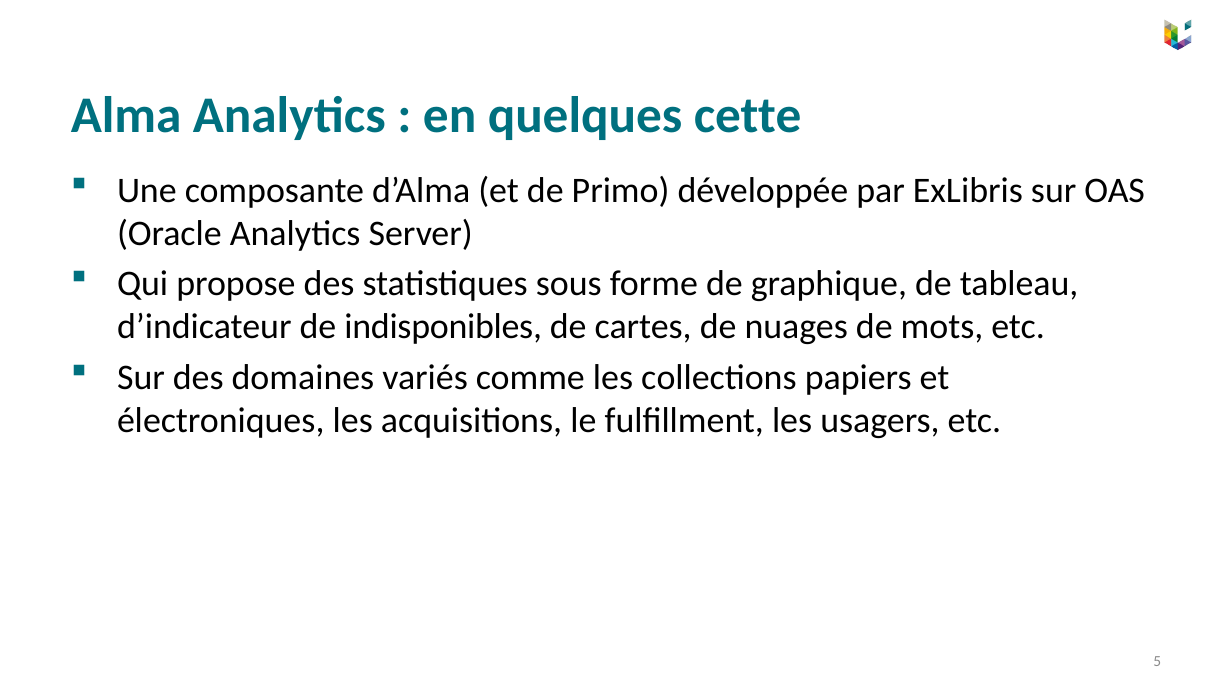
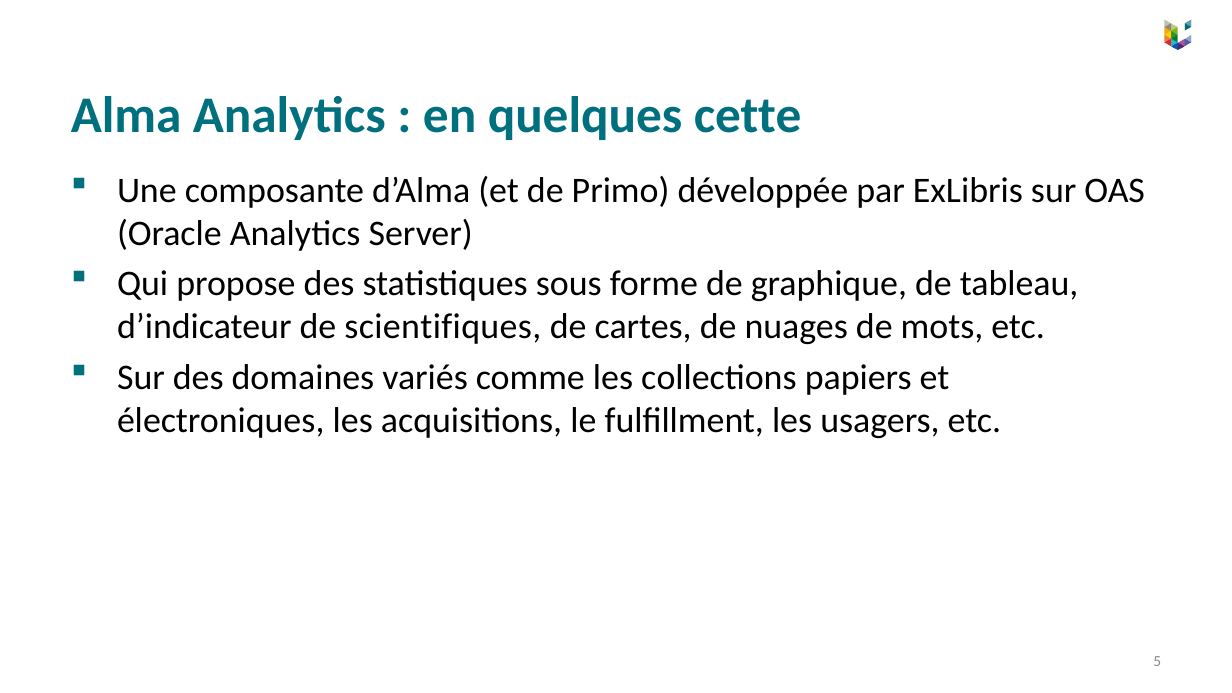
indisponibles: indisponibles -> scientifiques (443, 327)
